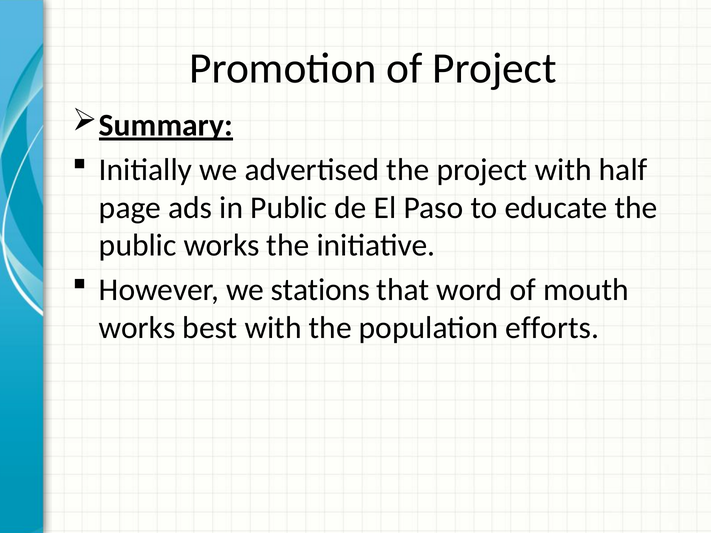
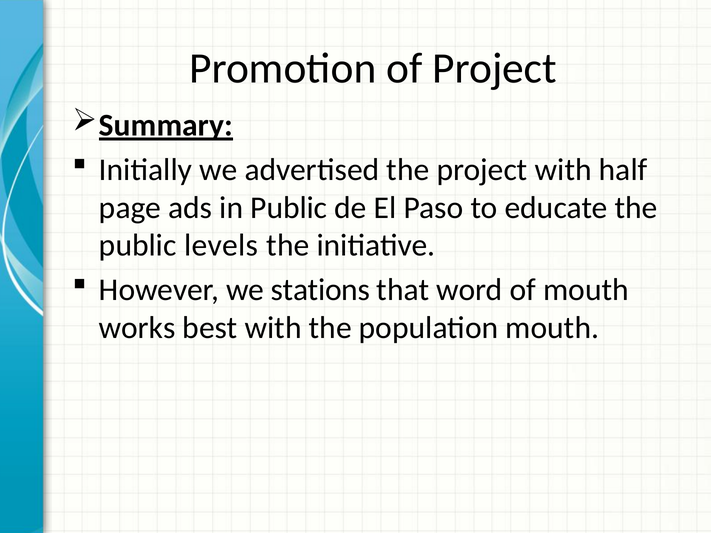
public works: works -> levels (221, 246)
population efforts: efforts -> mouth (552, 328)
